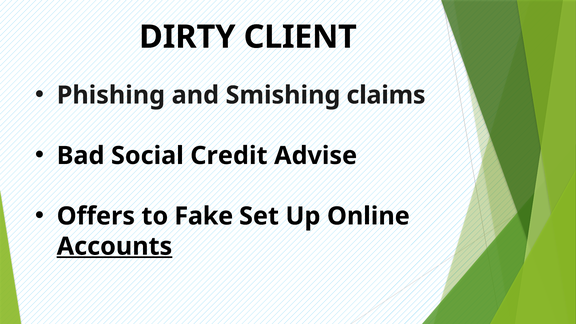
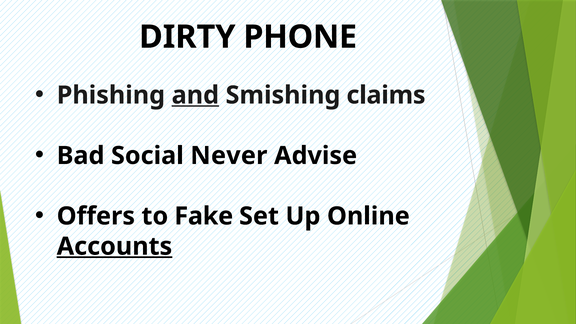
CLIENT: CLIENT -> PHONE (300, 37)
and underline: none -> present (195, 95)
Credit: Credit -> Never (229, 156)
